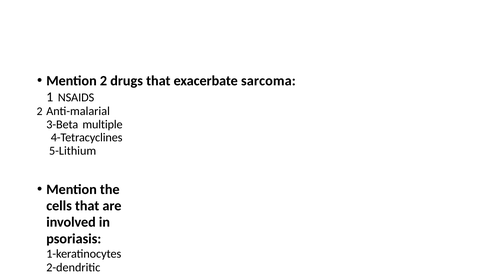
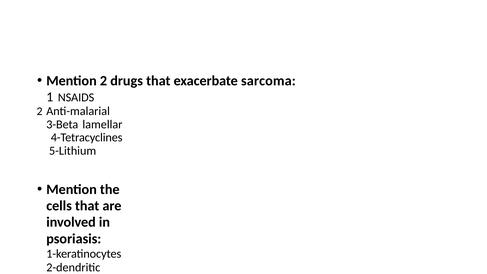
multiple: multiple -> lamellar (102, 124)
